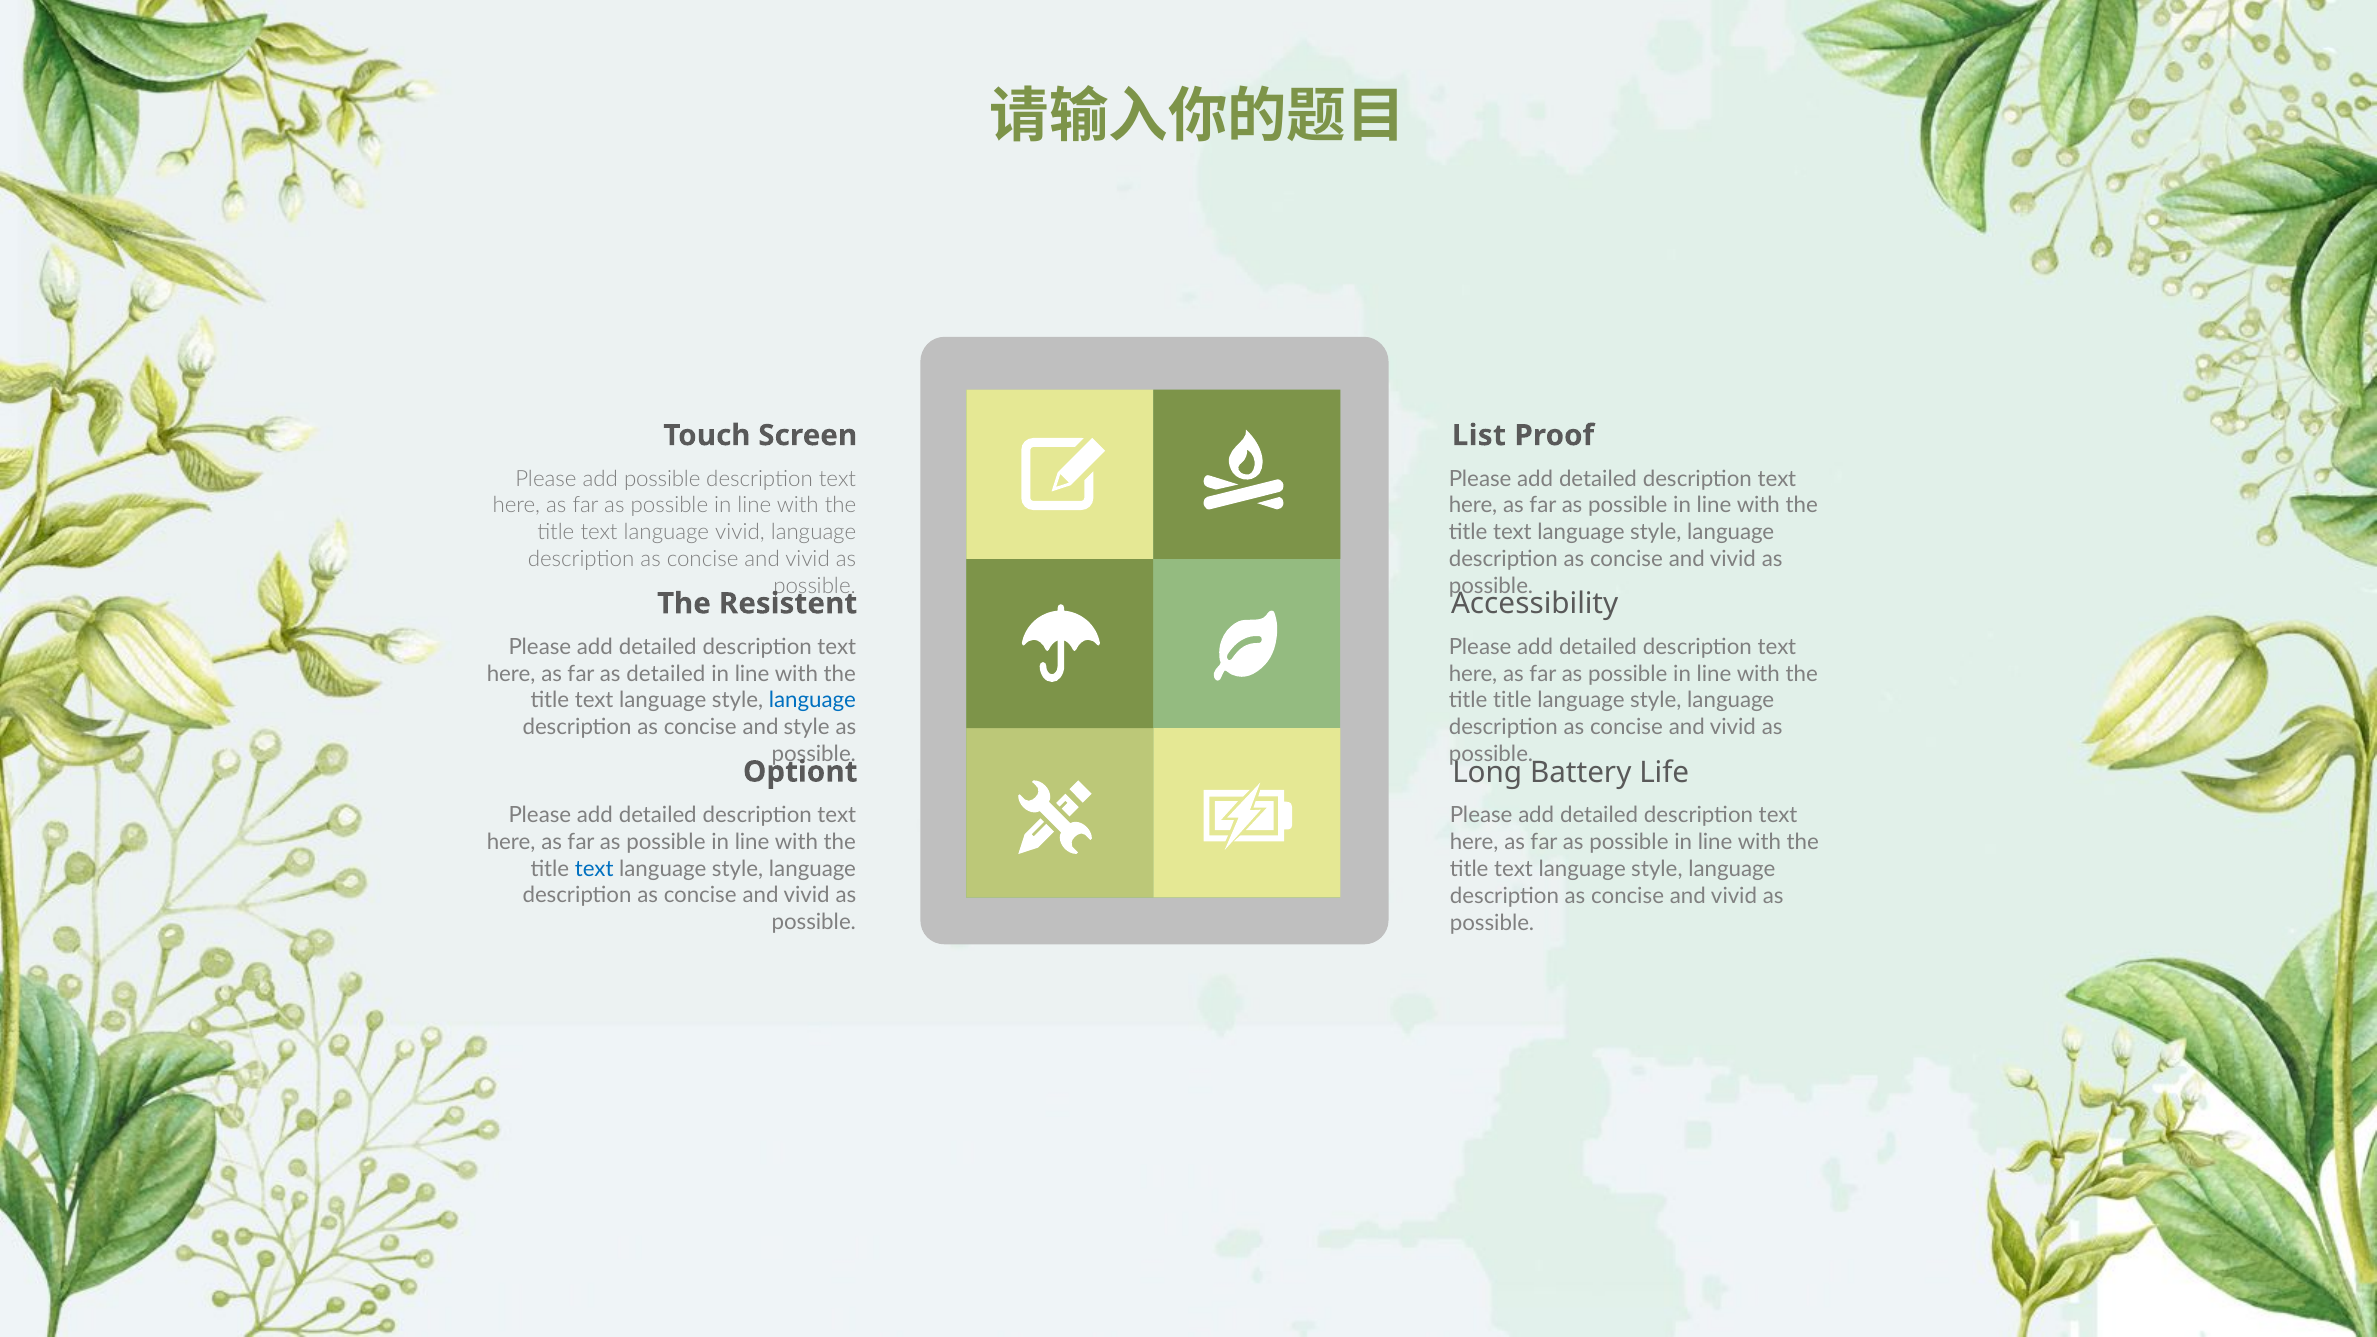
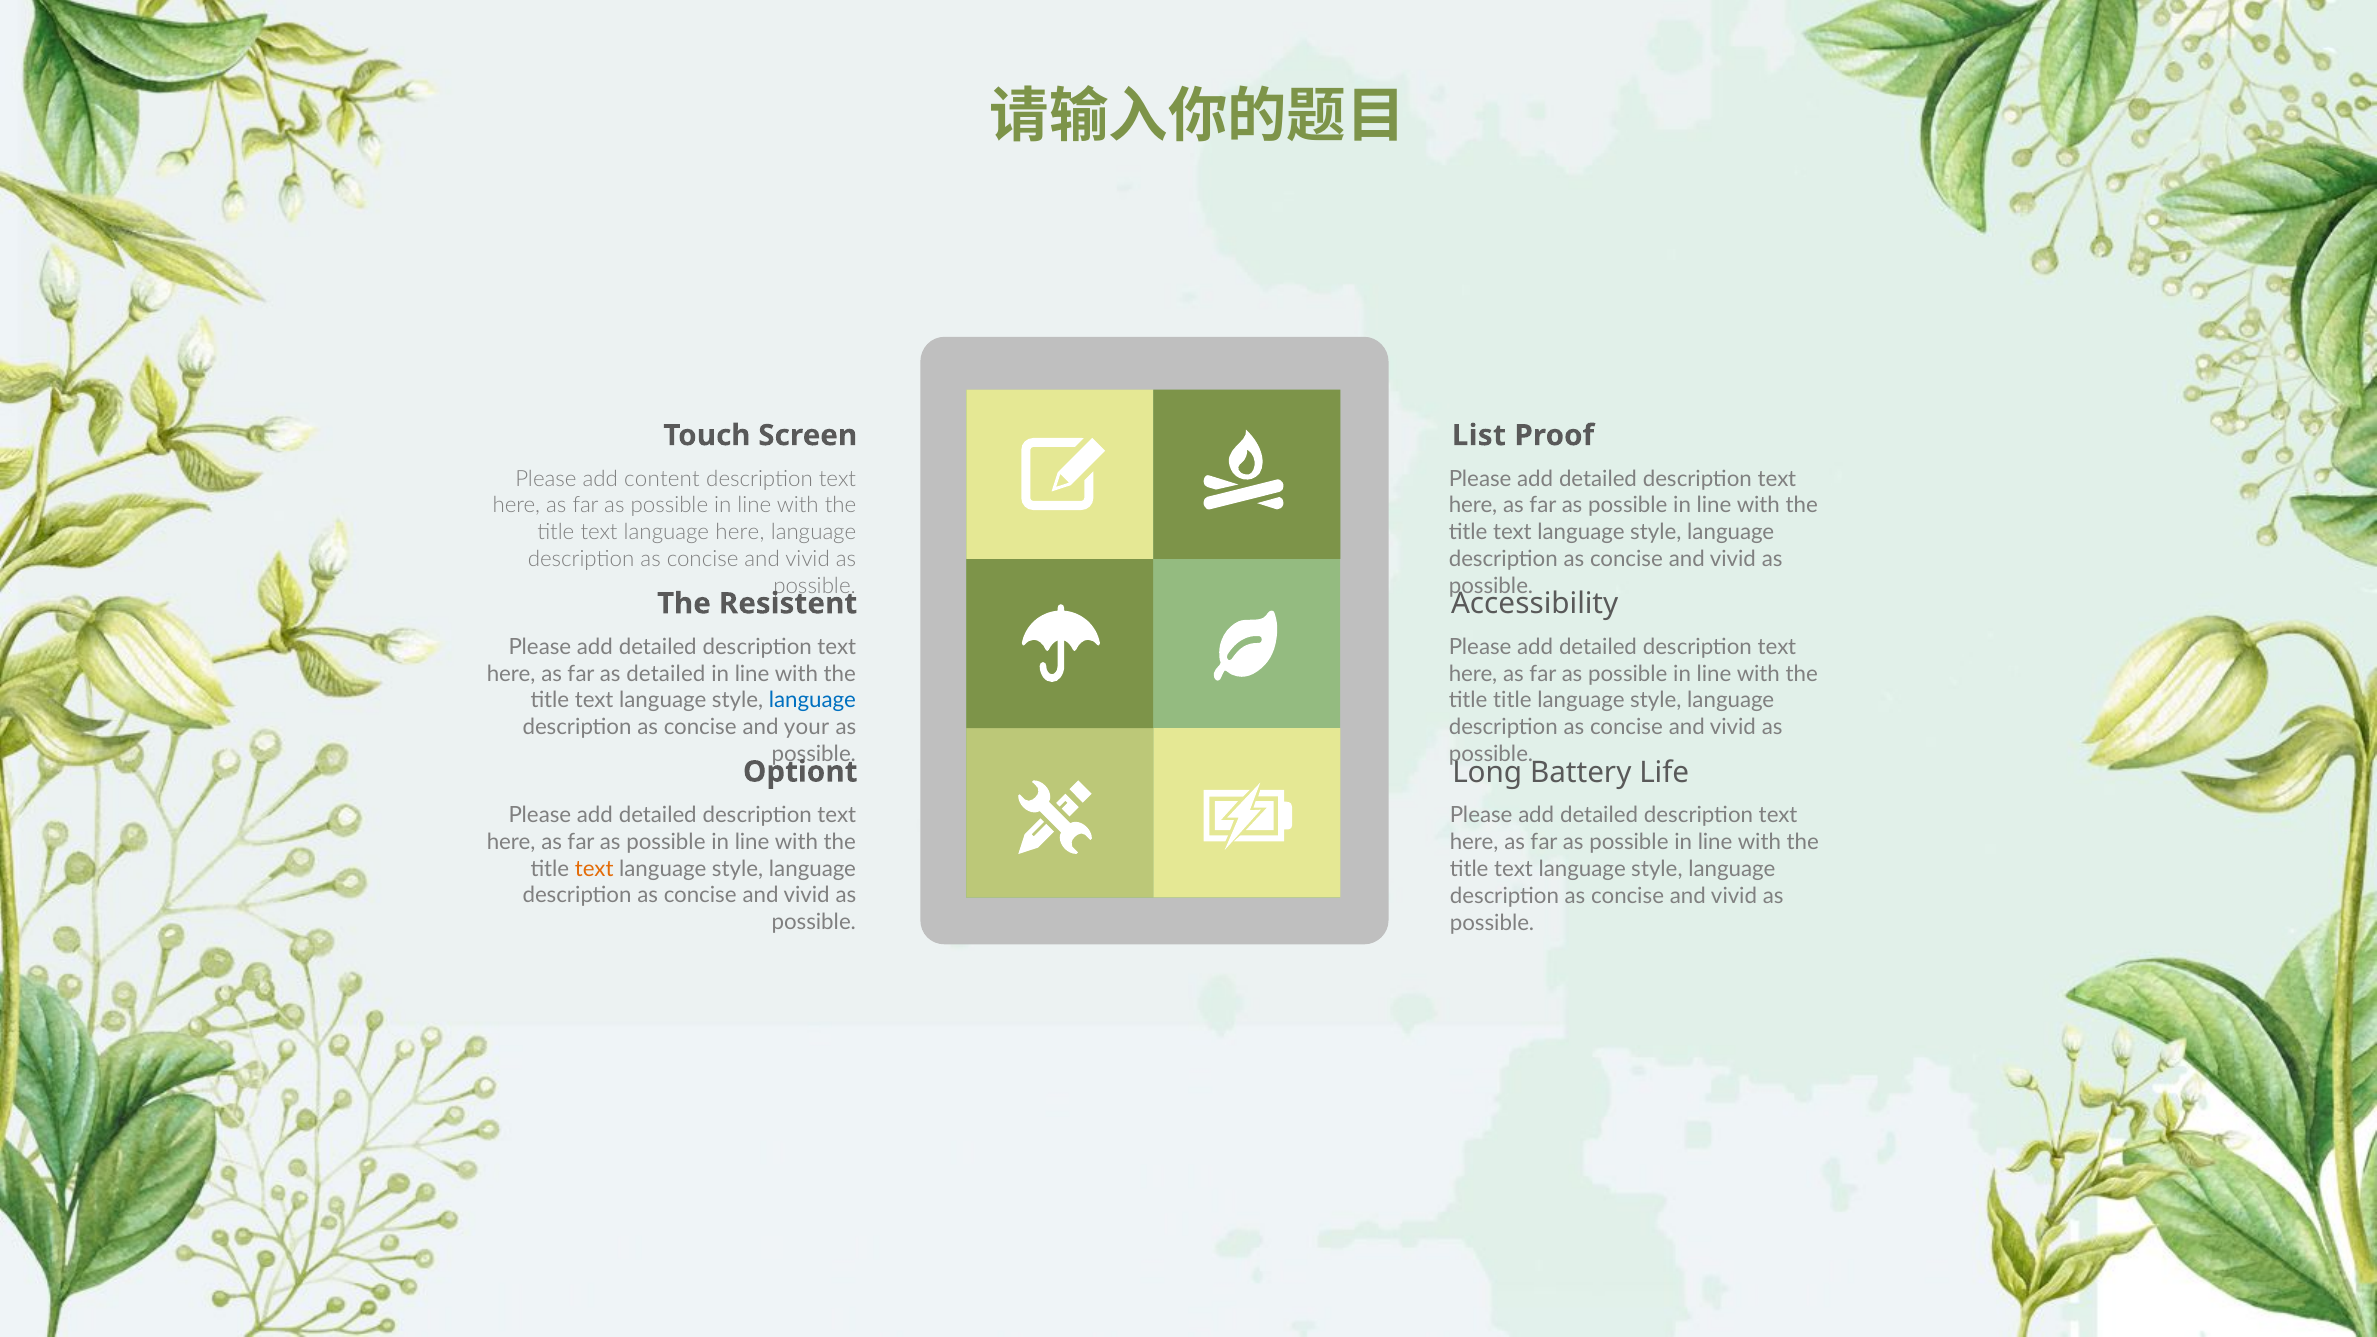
add possible: possible -> content (662, 479)
language vivid: vivid -> here (740, 532)
and style: style -> your (806, 727)
text colour: blue -> orange (594, 869)
